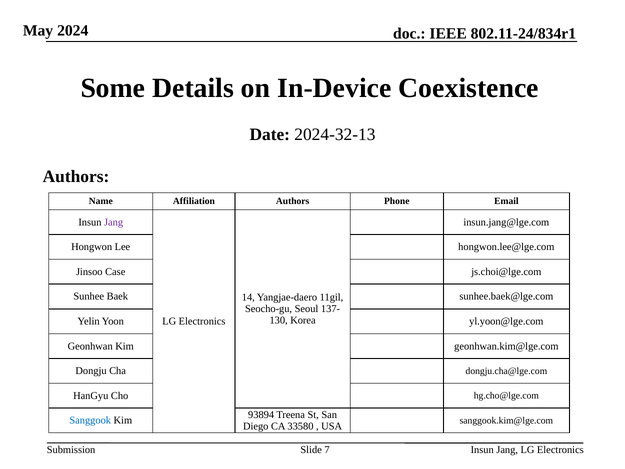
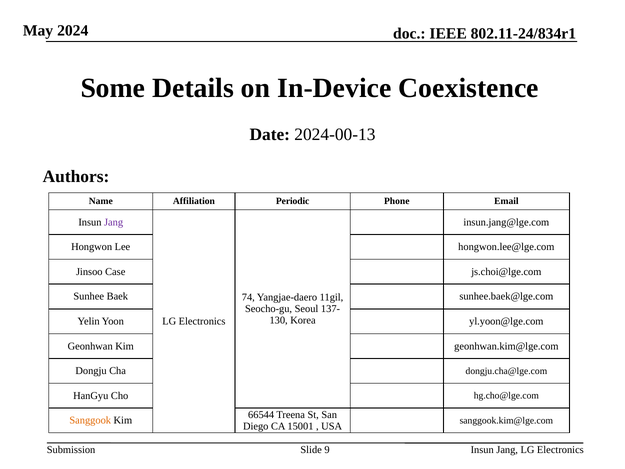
2024-32-13: 2024-32-13 -> 2024-00-13 (335, 135)
Affiliation Authors: Authors -> Periodic (293, 201)
14: 14 -> 74 (248, 297)
93894: 93894 -> 66544 (261, 415)
Sanggook colour: blue -> orange (90, 420)
33580: 33580 -> 15001 (300, 426)
7: 7 -> 9 (327, 450)
